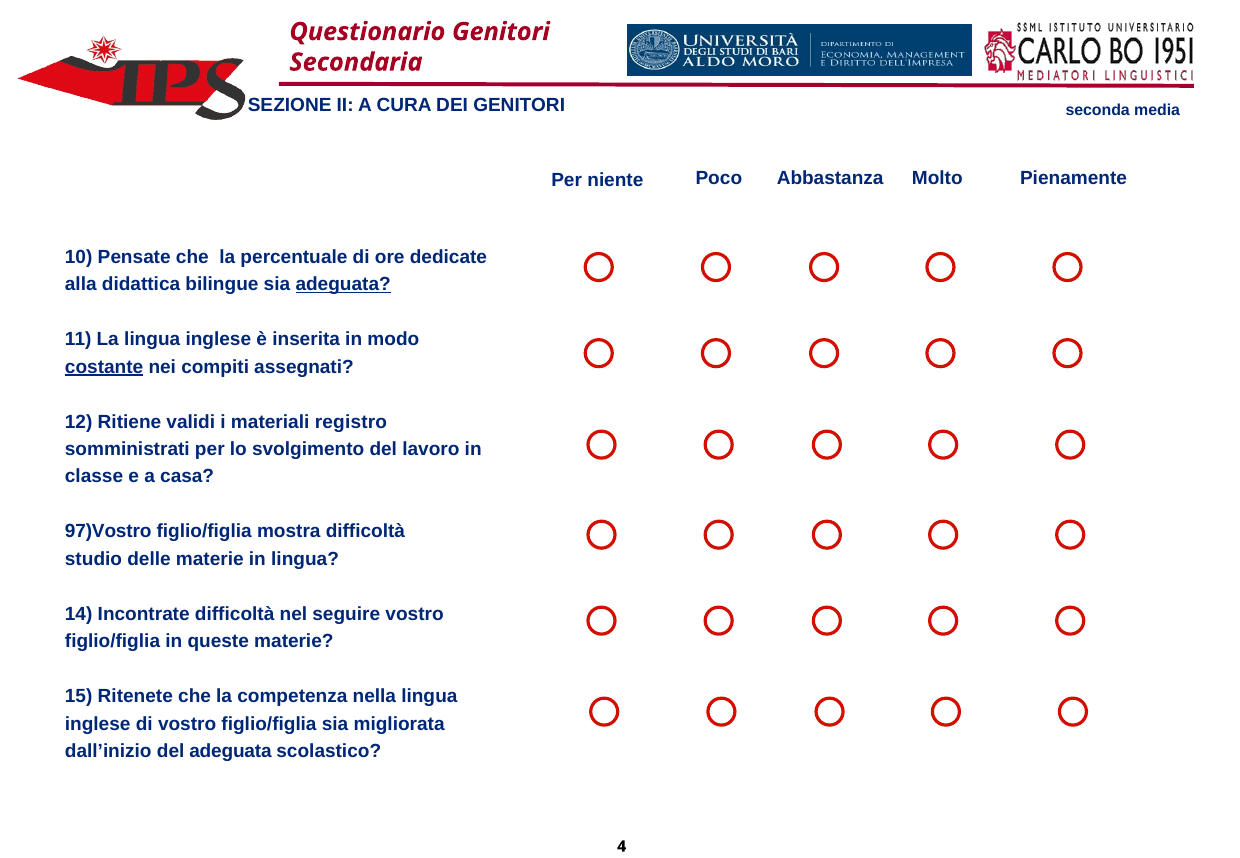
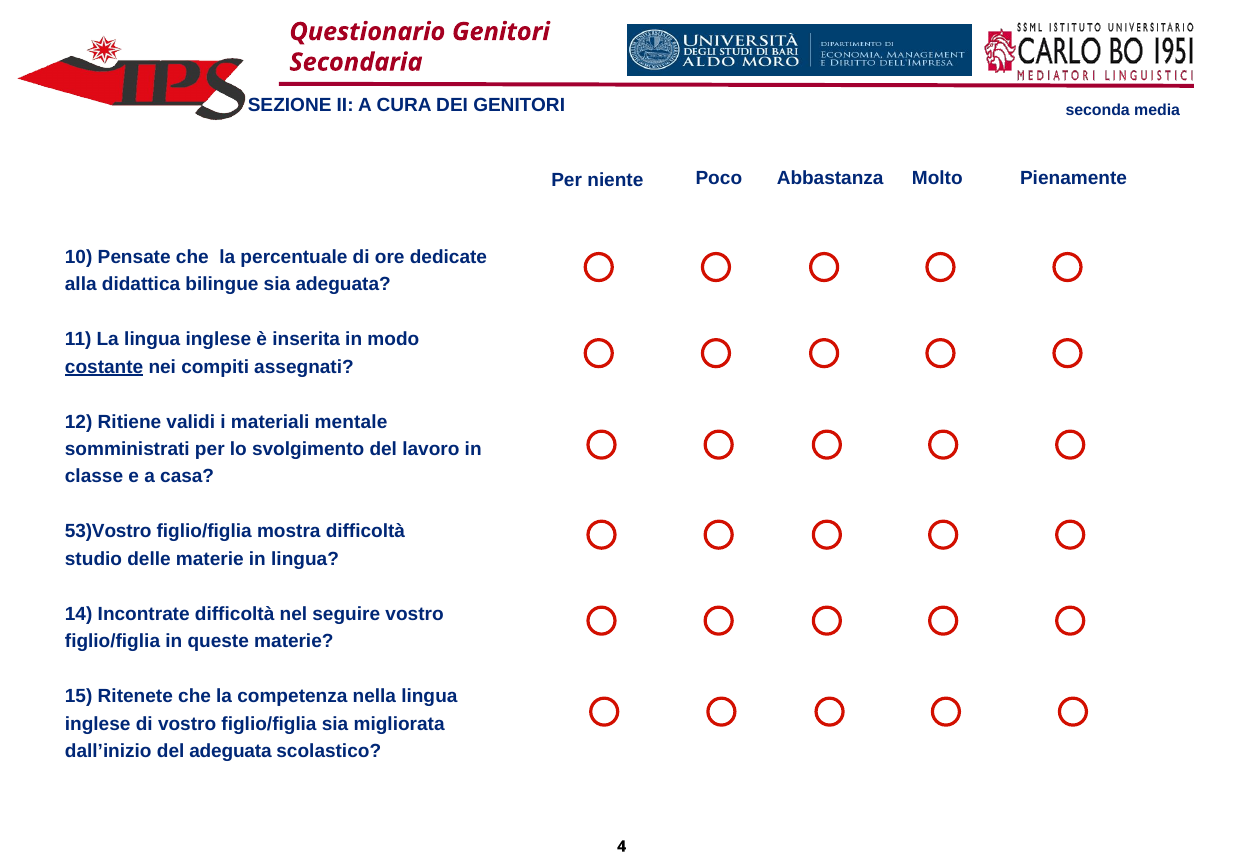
adeguata underline: present -> none (343, 285)
registro: registro -> mentale (351, 422)
97)Vostro: 97)Vostro -> 53)Vostro (108, 532)
